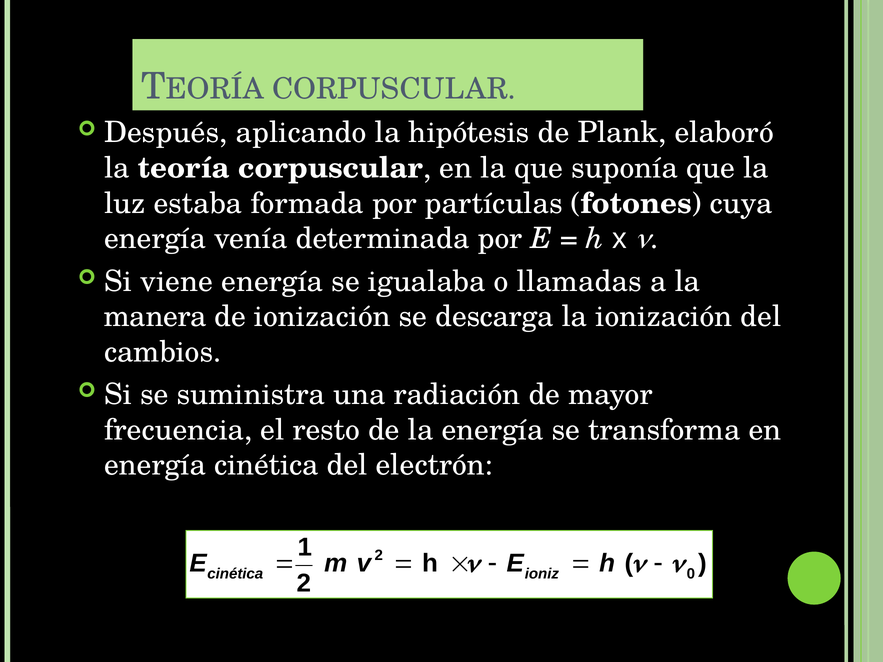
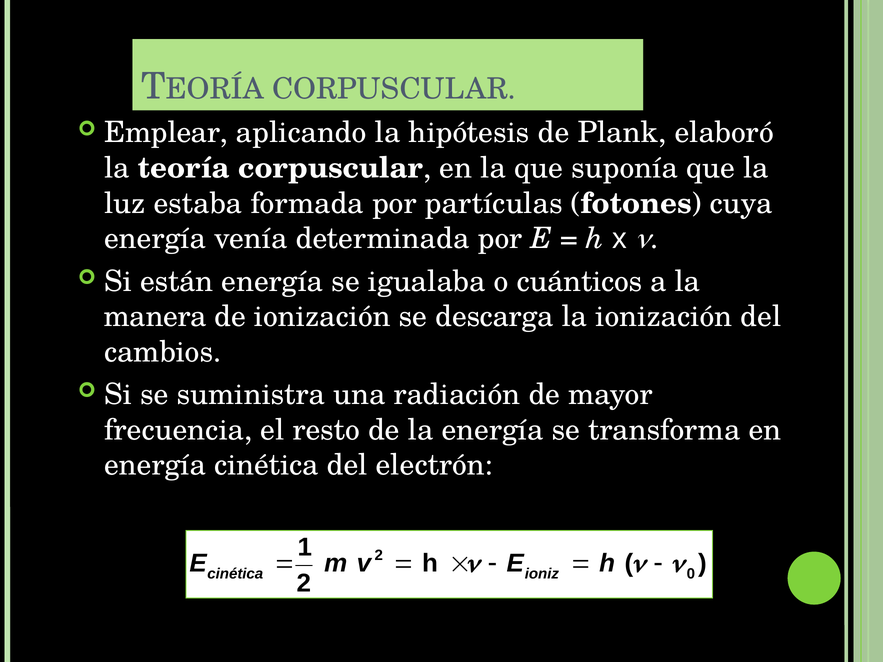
Después: Después -> Emplear (166, 133)
viene: viene -> están (177, 281)
llamadas: llamadas -> cuánticos (579, 281)
